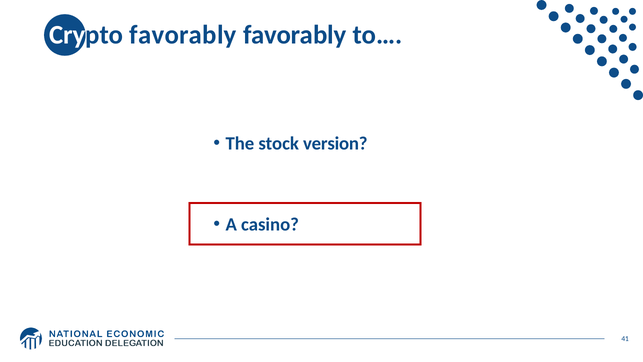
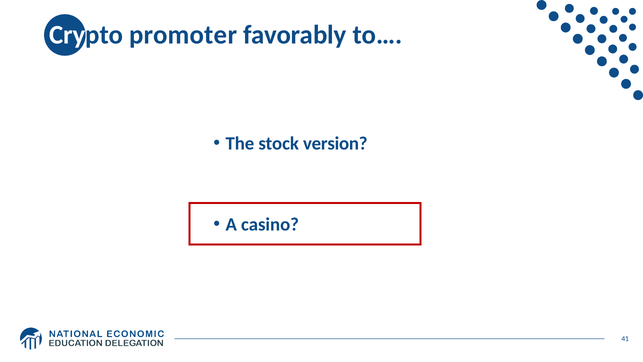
Crypto favorably: favorably -> promoter (183, 35)
